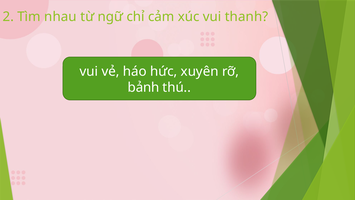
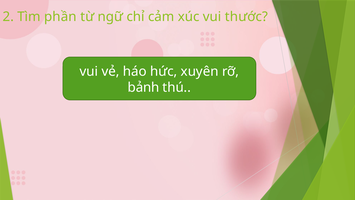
nhau: nhau -> phần (60, 17)
thanh: thanh -> thước (247, 17)
